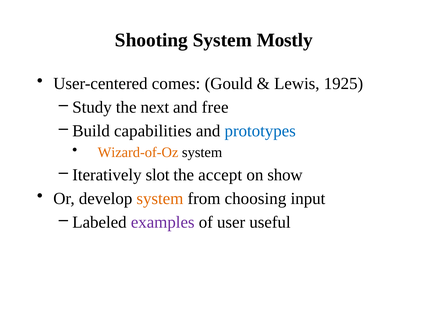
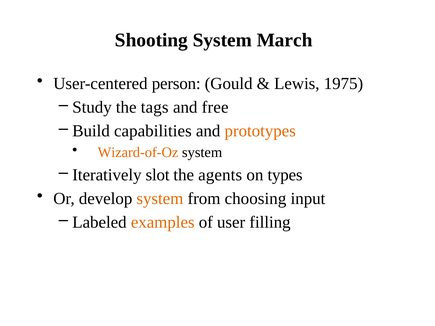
Mostly: Mostly -> March (285, 40)
comes: comes -> person (176, 84)
1925: 1925 -> 1975 (343, 84)
next: next -> tags (155, 107)
prototypes colour: blue -> orange (260, 131)
accept: accept -> agents (220, 175)
show: show -> types (285, 175)
examples colour: purple -> orange (163, 222)
useful: useful -> filling (270, 222)
